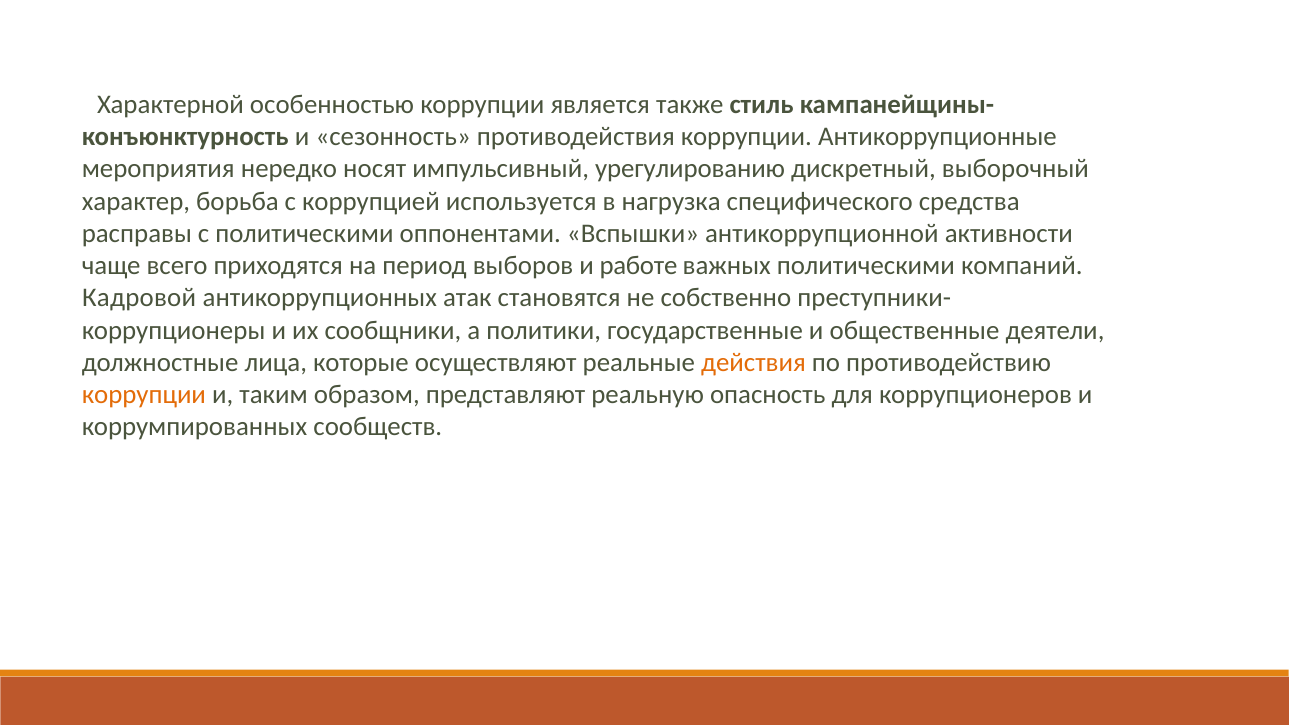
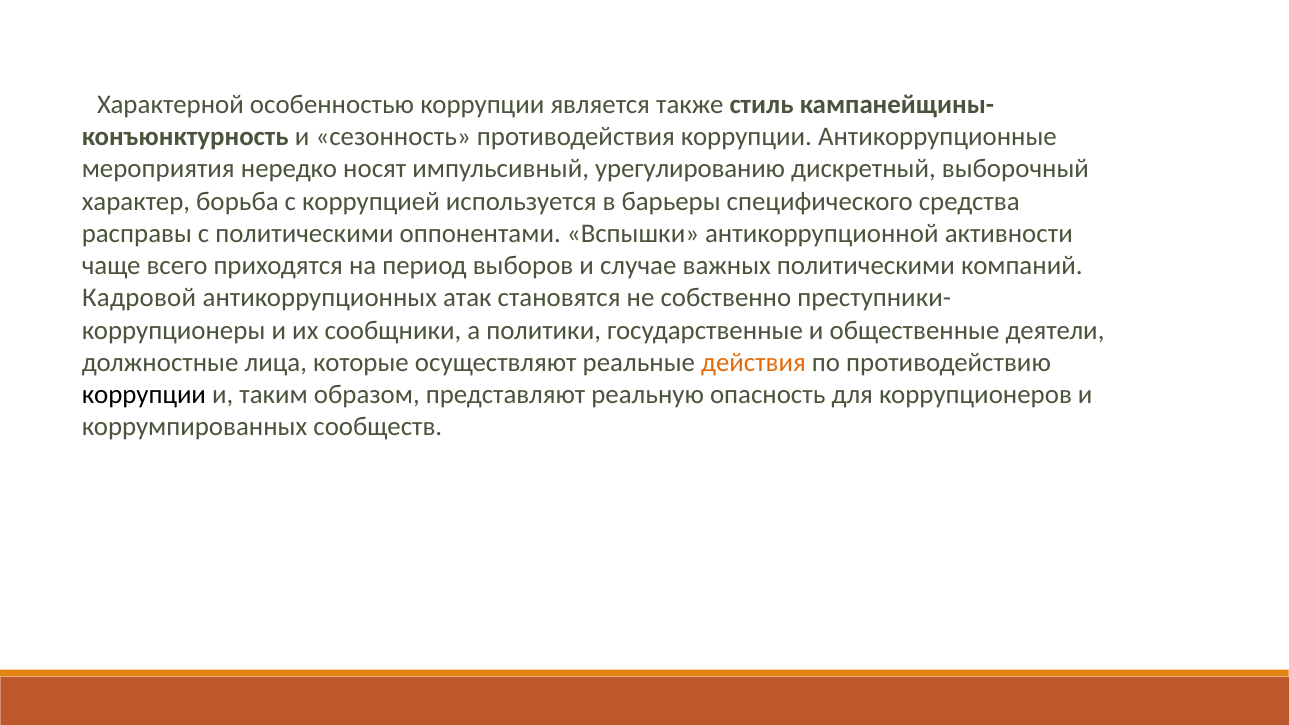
нагрузка: нагрузка -> барьеры (671, 201)
работе: работе -> случае (638, 266)
коррупции colour: orange -> black (144, 395)
